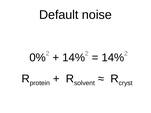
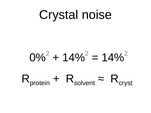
Default: Default -> Crystal (59, 15)
